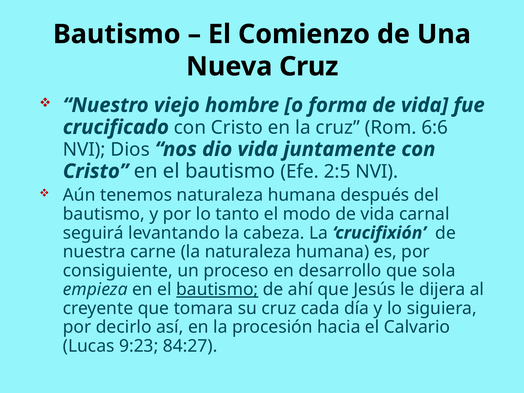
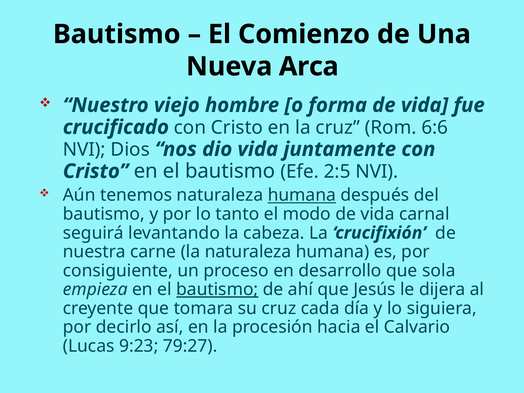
Nueva Cruz: Cruz -> Arca (309, 67)
humana underline: none -> present (302, 195)
84:27: 84:27 -> 79:27 (190, 346)
